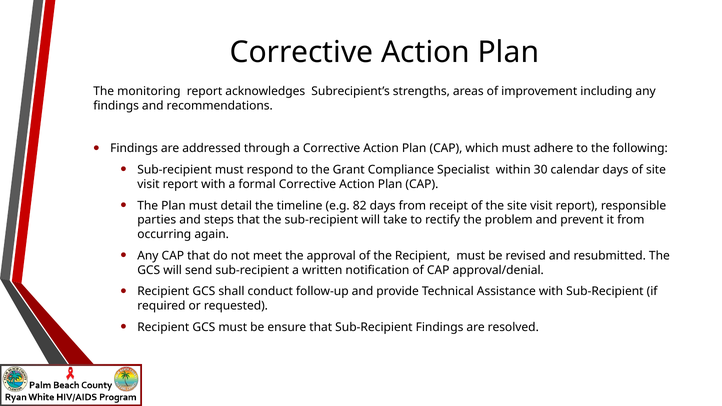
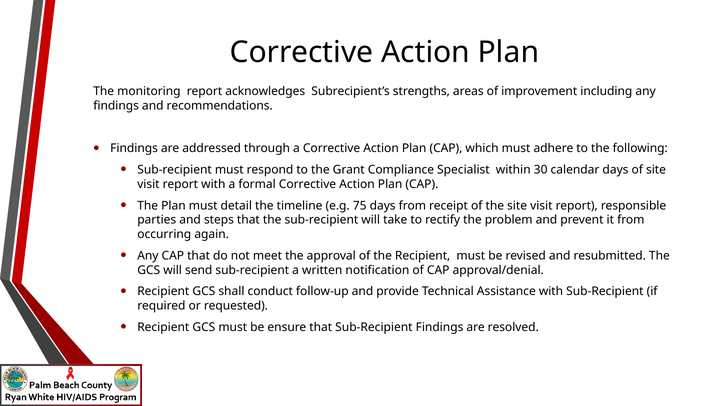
82: 82 -> 75 (360, 206)
